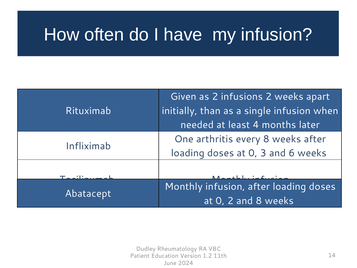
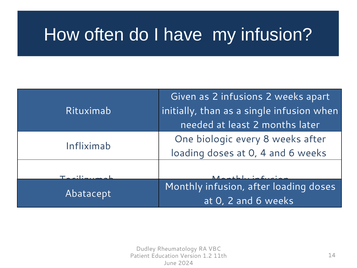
least 4: 4 -> 2 (256, 125)
arthritis: arthritis -> biologic (215, 139)
3: 3 -> 4 (263, 153)
2 and 8: 8 -> 6 (259, 201)
